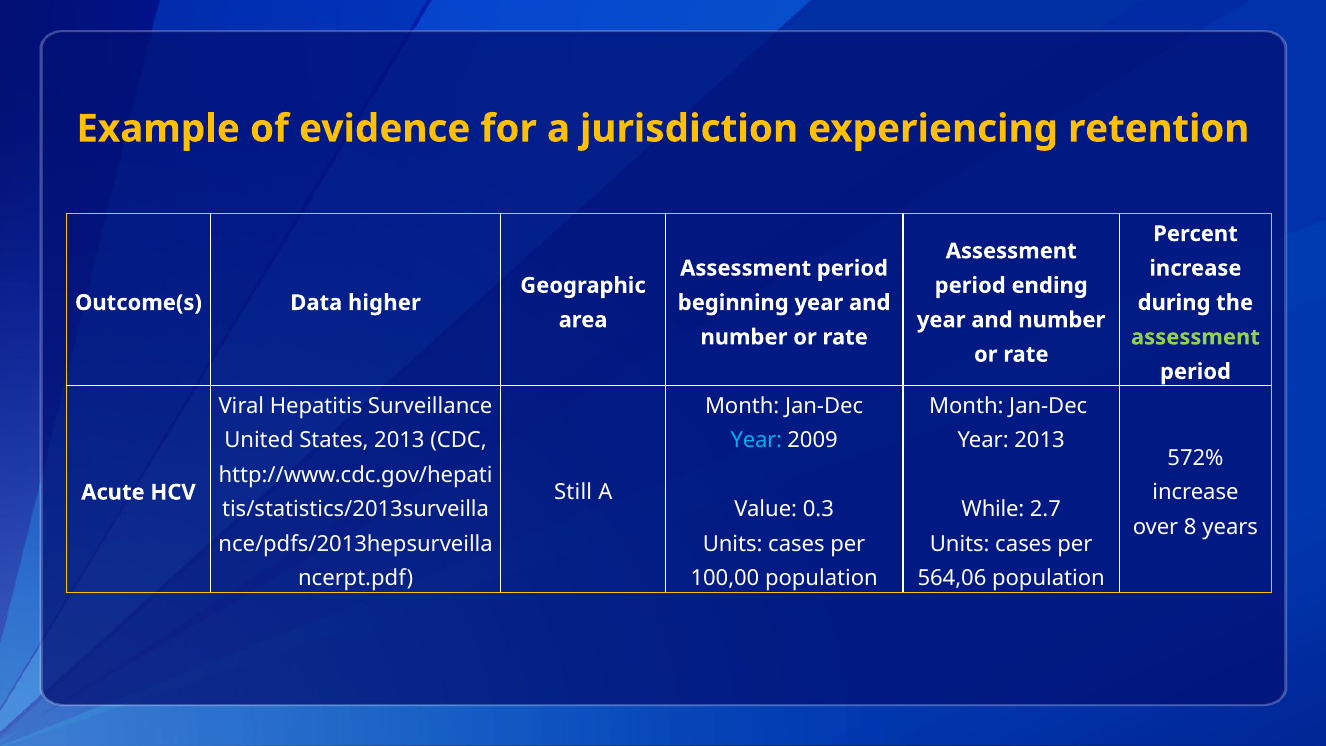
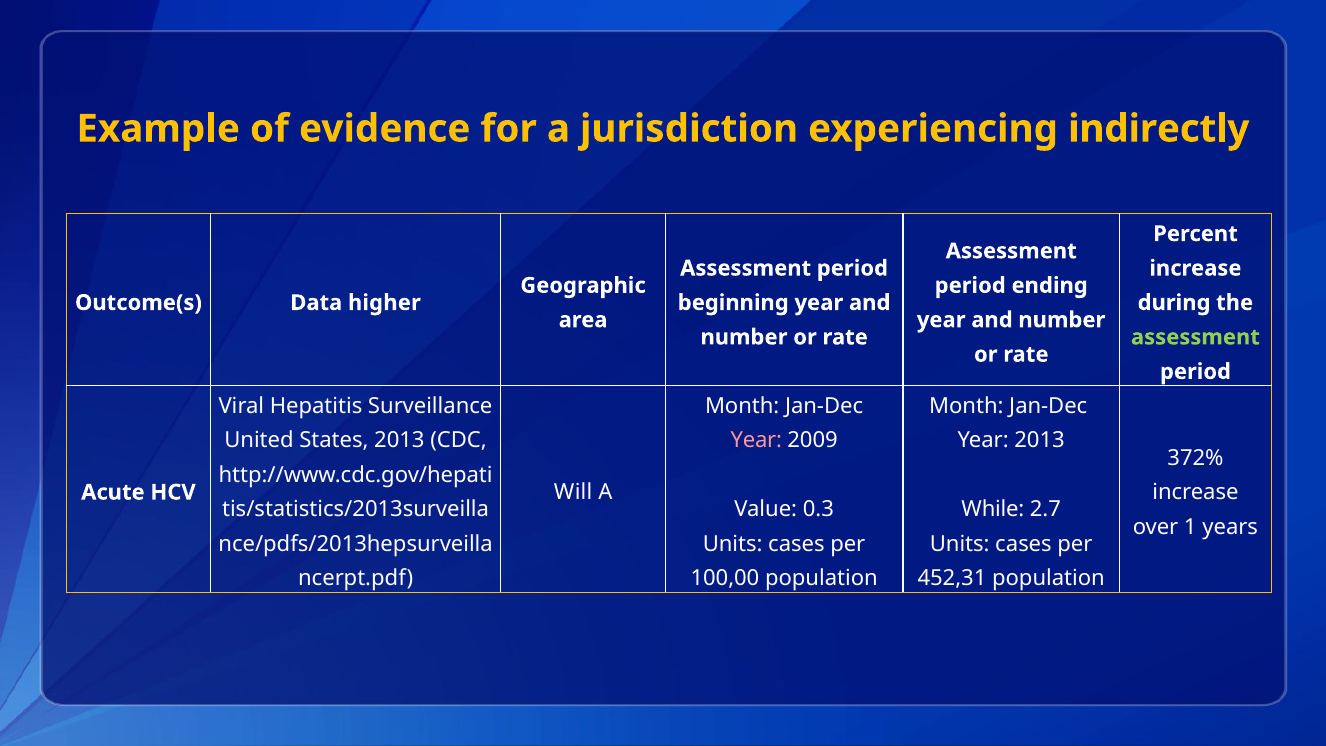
retention: retention -> indirectly (1159, 129)
Year colour: light blue -> pink (756, 441)
572%: 572% -> 372% (1196, 458)
Still: Still -> Will (573, 492)
8: 8 -> 1 (1190, 527)
564,06: 564,06 -> 452,31 (952, 578)
